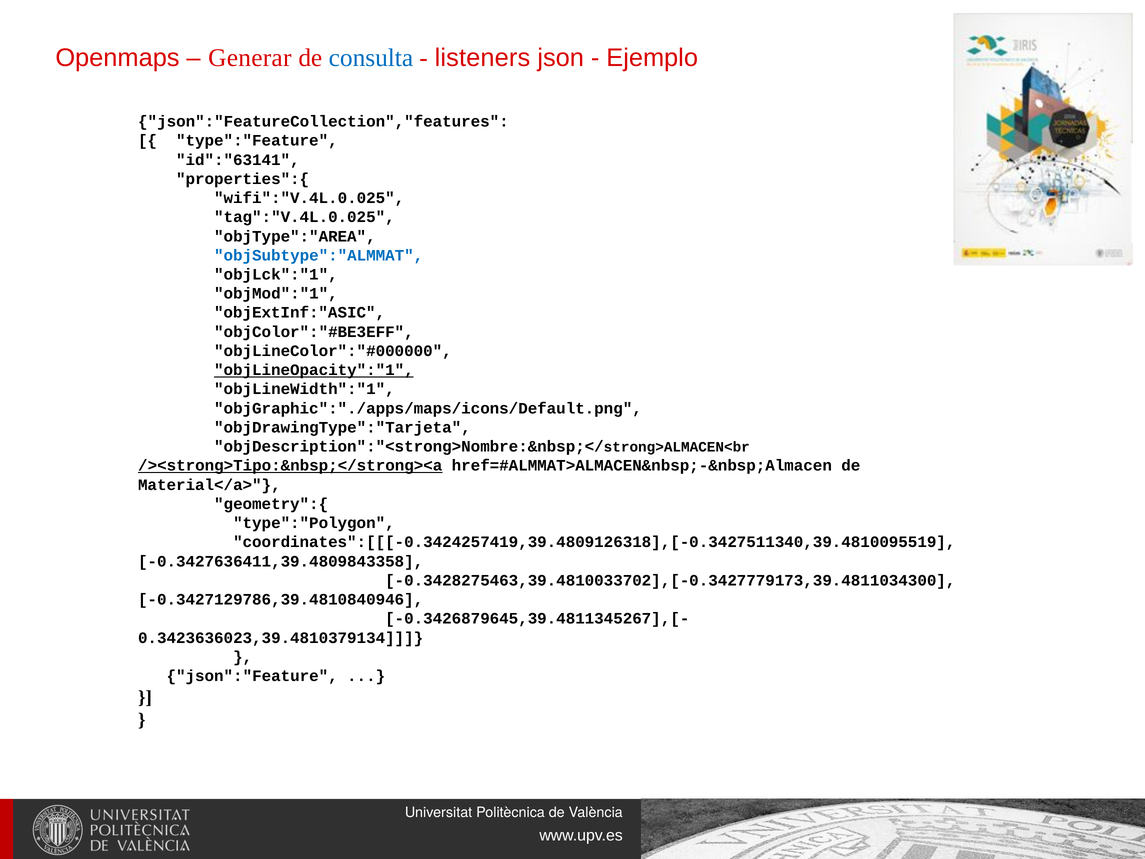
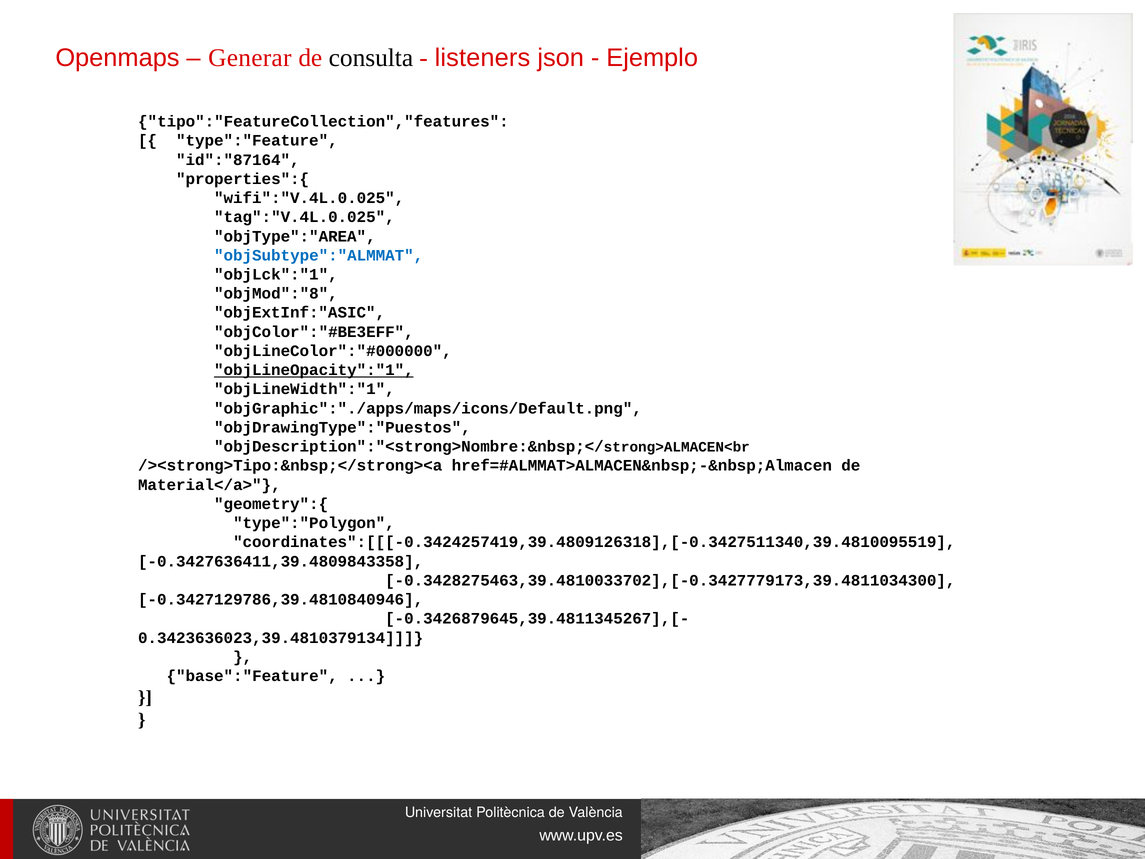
consulta colour: blue -> black (371, 58)
json":"FeatureCollection","features: json":"FeatureCollection","features -> tipo":"FeatureCollection","features (323, 122)
id":"63141: id":"63141 -> id":"87164 (238, 160)
objMod":"1: objMod":"1 -> objMod":"8 (276, 294)
objDrawingType":"Tarjeta: objDrawingType":"Tarjeta -> objDrawingType":"Puestos (342, 427)
/><strong>Tipo:&nbsp;</strong><a underline: present -> none (290, 466)
json":"Feature: json":"Feature -> base":"Feature (252, 676)
